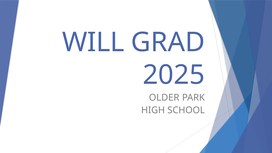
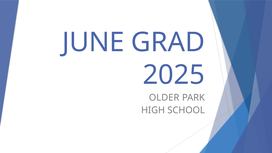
WILL: WILL -> JUNE (93, 42)
